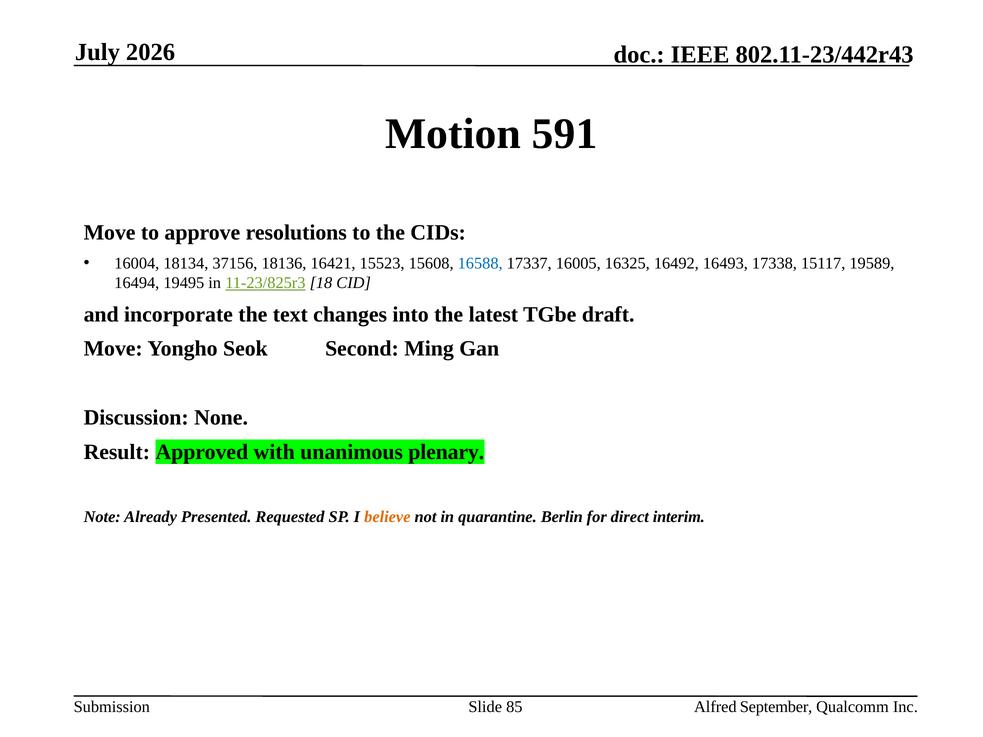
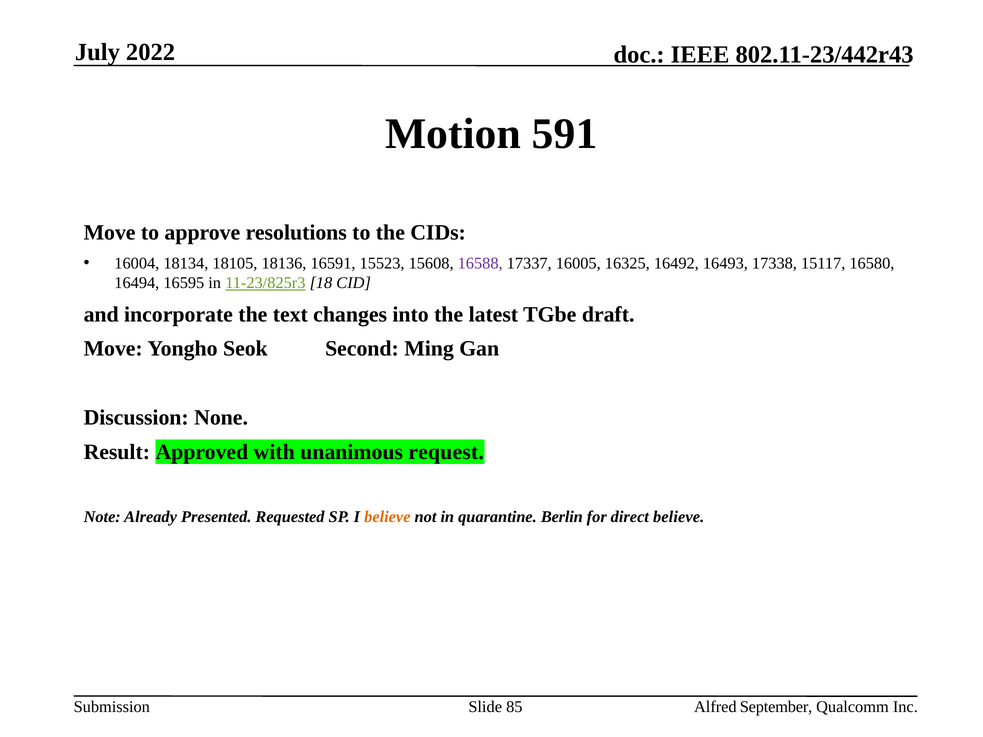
2026: 2026 -> 2022 (151, 52)
37156: 37156 -> 18105 (235, 263)
16421: 16421 -> 16591 (333, 263)
16588 colour: blue -> purple (480, 263)
19589: 19589 -> 16580 (872, 263)
19495: 19495 -> 16595 (184, 283)
plenary: plenary -> request (446, 452)
direct interim: interim -> believe (679, 517)
